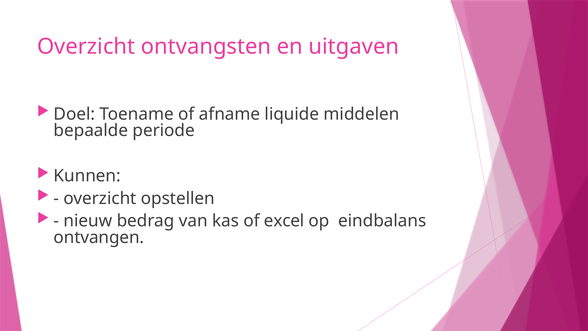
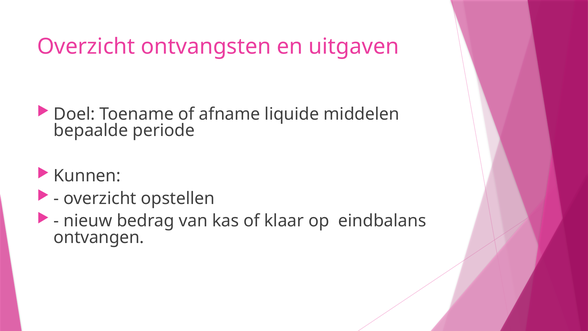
excel: excel -> klaar (284, 221)
